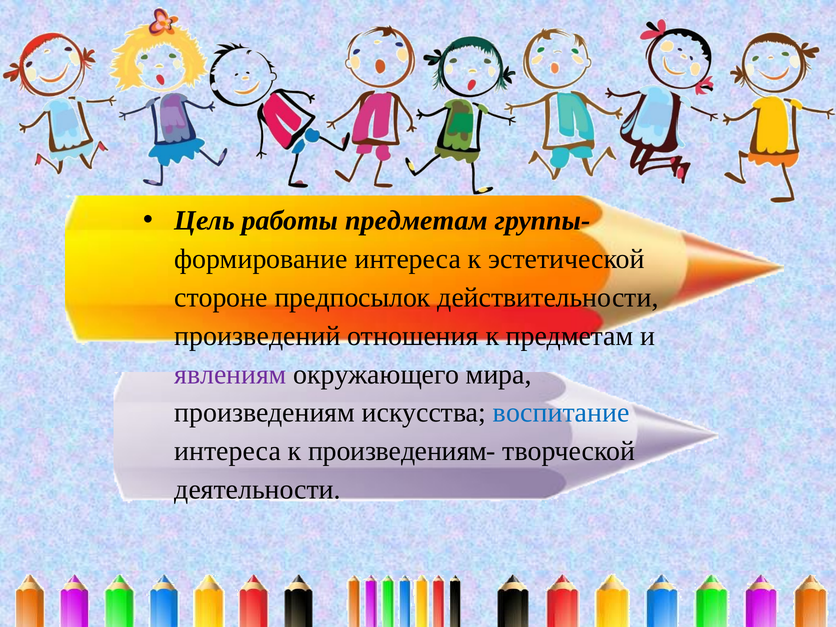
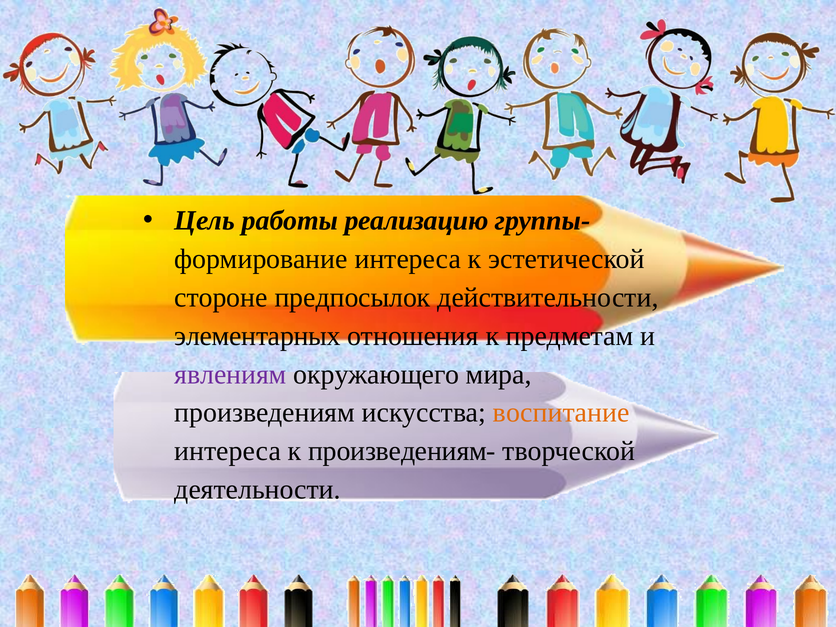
работы предметам: предметам -> реализацию (417, 221)
произведений: произведений -> элементарных (258, 336)
воспитание colour: blue -> orange (561, 413)
